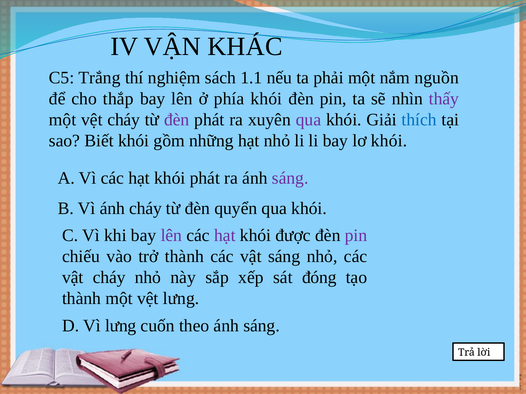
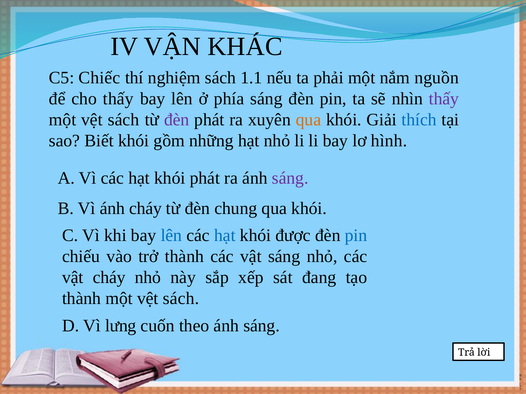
Trắng: Trắng -> Chiếc (99, 78)
cho thắp: thắp -> thấy (118, 99)
phía khói: khói -> sáng (266, 99)
cháy: cháy -> sách (124, 120)
qua colour: purple -> orange (308, 120)
lơ khói: khói -> hình (389, 141)
quyển: quyển -> chung (236, 209)
lên colour: purple -> blue (171, 236)
hạt colour: purple -> blue (225, 236)
pin colour: purple -> blue (356, 236)
đóng: đóng -> đang (319, 278)
thành một vệt lưng: lưng -> sách (181, 299)
